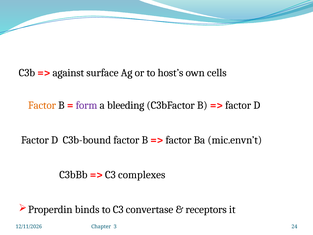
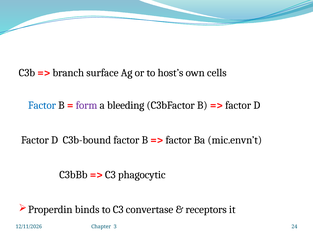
against: against -> branch (68, 73)
Factor colour: orange -> blue (42, 105)
complexes: complexes -> phagocytic (142, 175)
